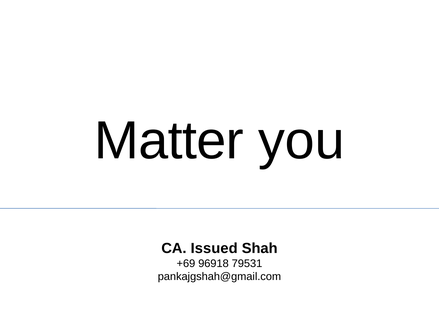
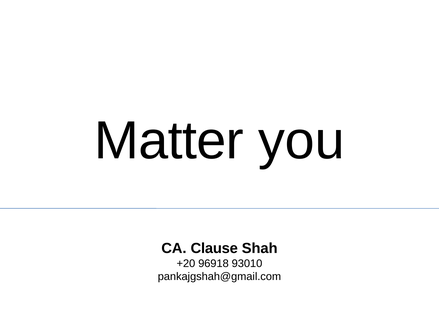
Issued: Issued -> Clause (214, 249)
+69: +69 -> +20 (186, 264)
79531: 79531 -> 93010 (247, 264)
